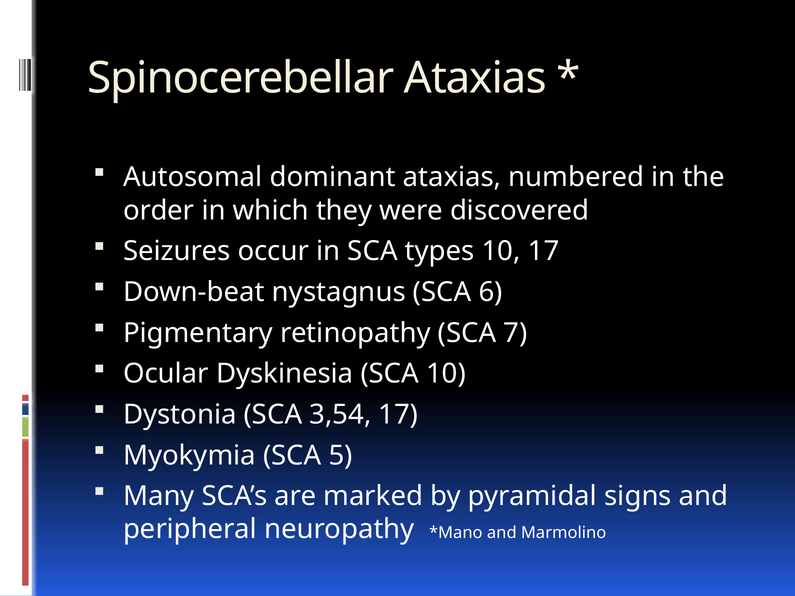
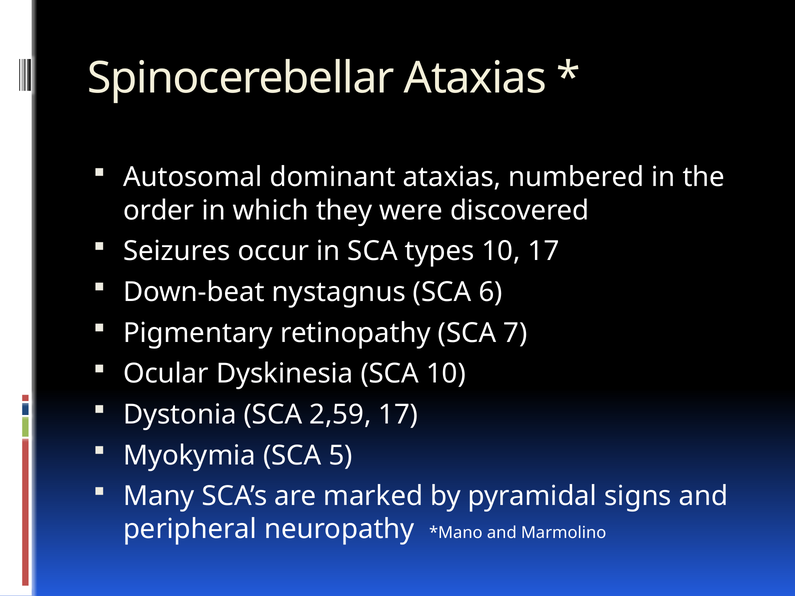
3,54: 3,54 -> 2,59 (340, 415)
